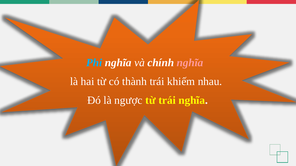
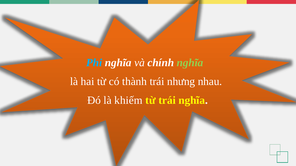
nghĩa colour: pink -> light green (190, 63)
khiếm: khiếm -> nhưng (181, 82)
ngược: ngược -> khiếm (128, 100)
